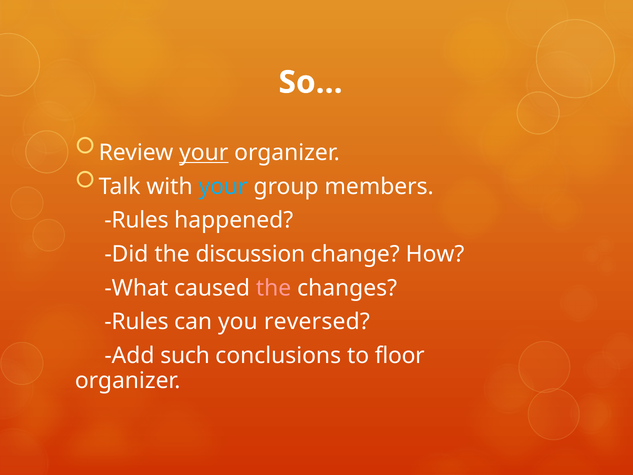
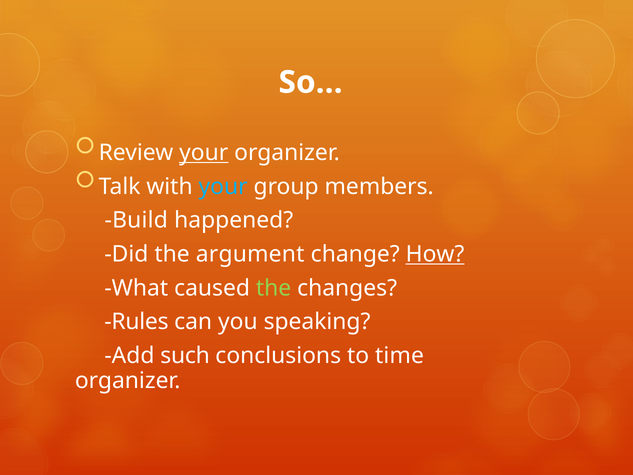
Rules: Rules -> Build (136, 220)
discussion: discussion -> argument (250, 254)
How underline: none -> present (435, 254)
the colour: pink -> light green (274, 288)
reversed: reversed -> speaking (317, 322)
floor: floor -> time (400, 356)
